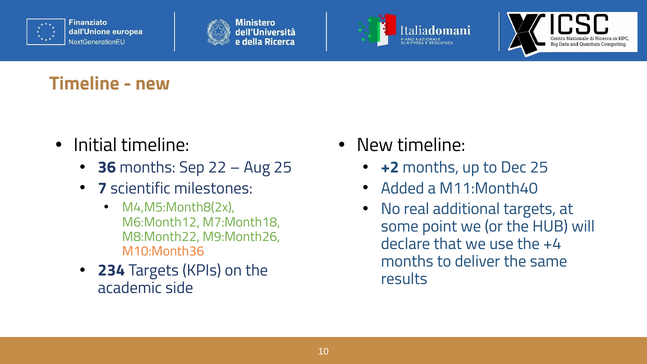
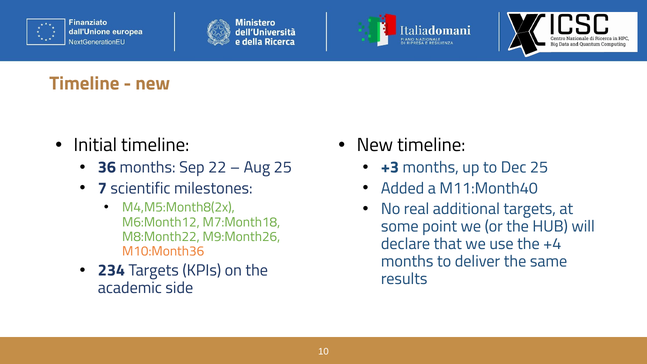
+2: +2 -> +3 (390, 167)
